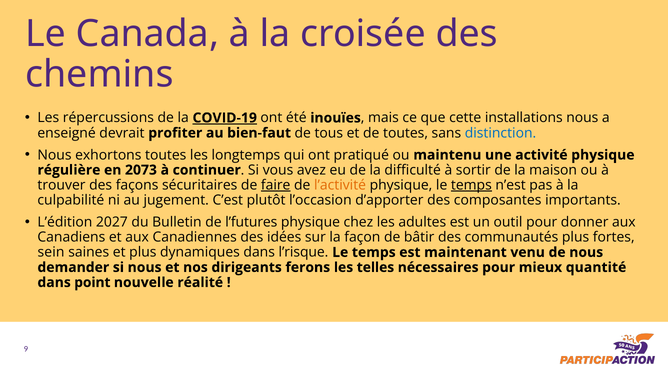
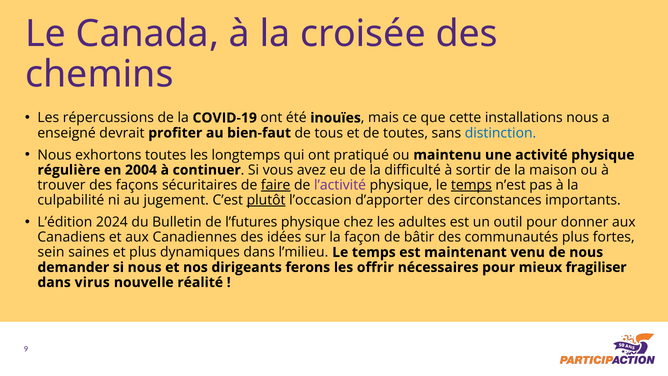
COVID-19 underline: present -> none (225, 118)
2073: 2073 -> 2004 (141, 170)
l’activité colour: orange -> purple (340, 185)
plutôt underline: none -> present (266, 200)
composantes: composantes -> circonstances (498, 200)
2027: 2027 -> 2024 (112, 222)
l’risque: l’risque -> l’milieu (303, 252)
telles: telles -> offrir (375, 267)
quantité: quantité -> fragiliser (596, 267)
point: point -> virus (92, 282)
